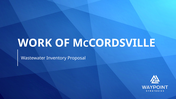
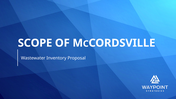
WORK: WORK -> SCOPE (35, 43)
